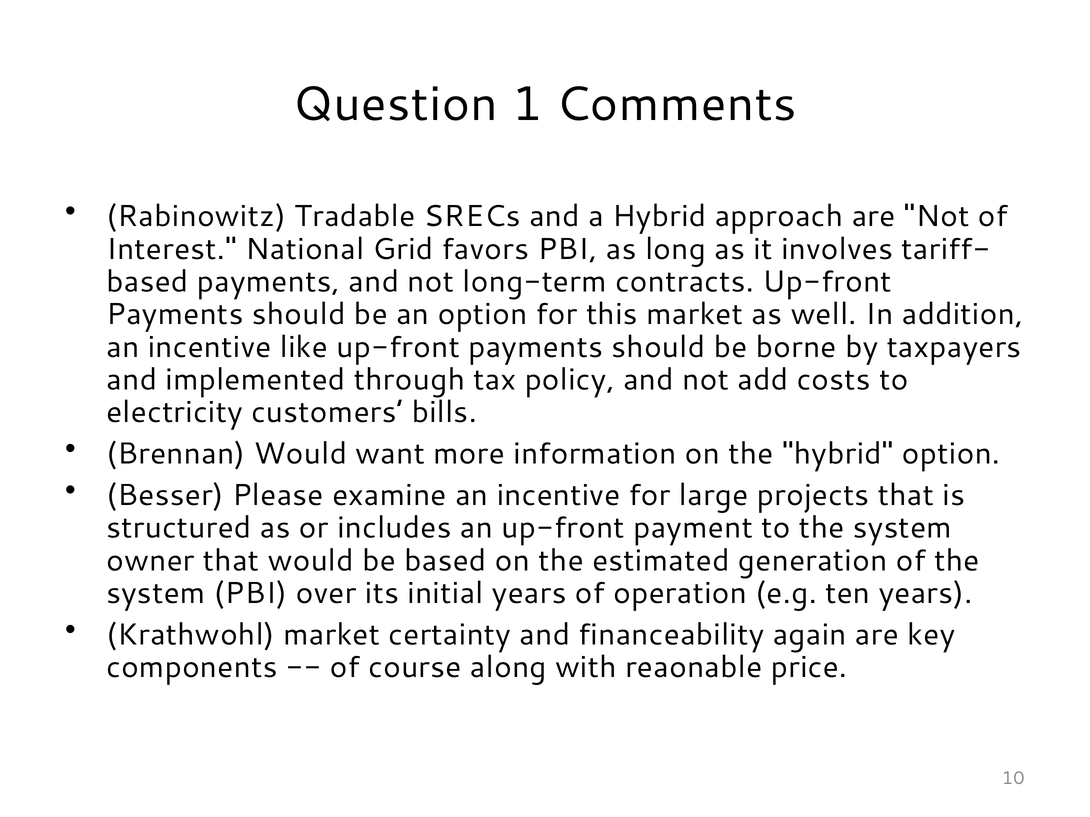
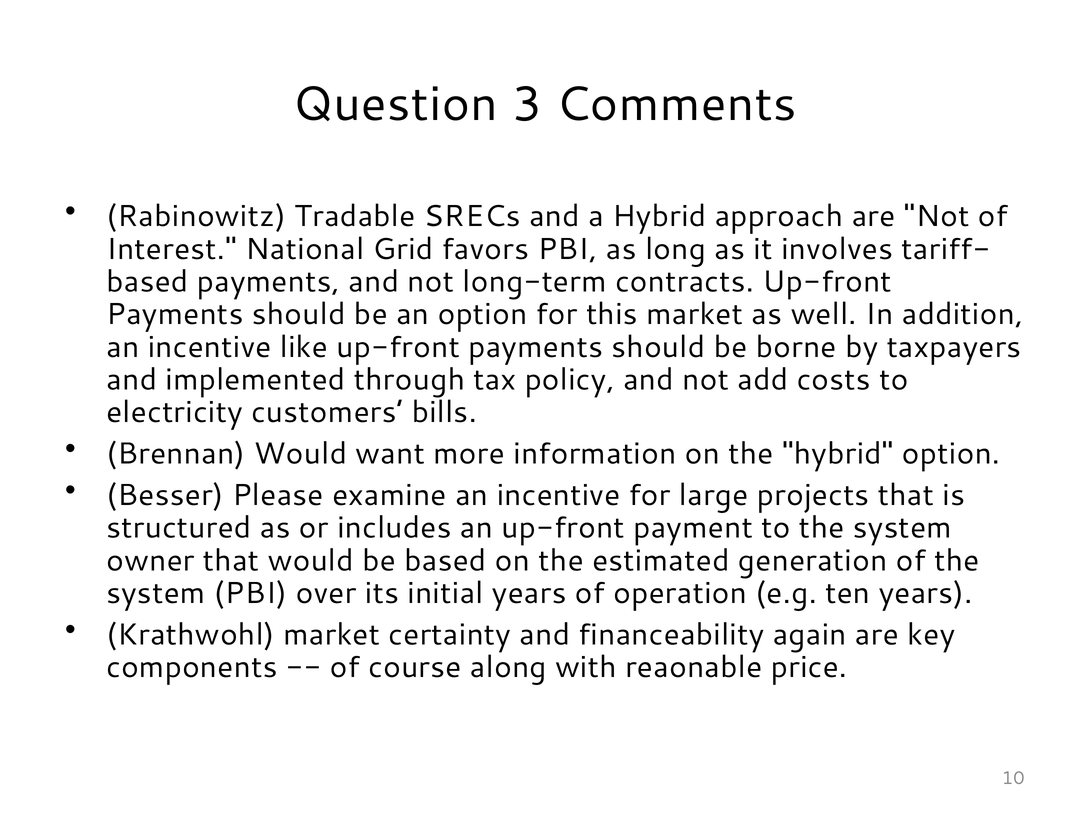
1: 1 -> 3 (527, 104)
